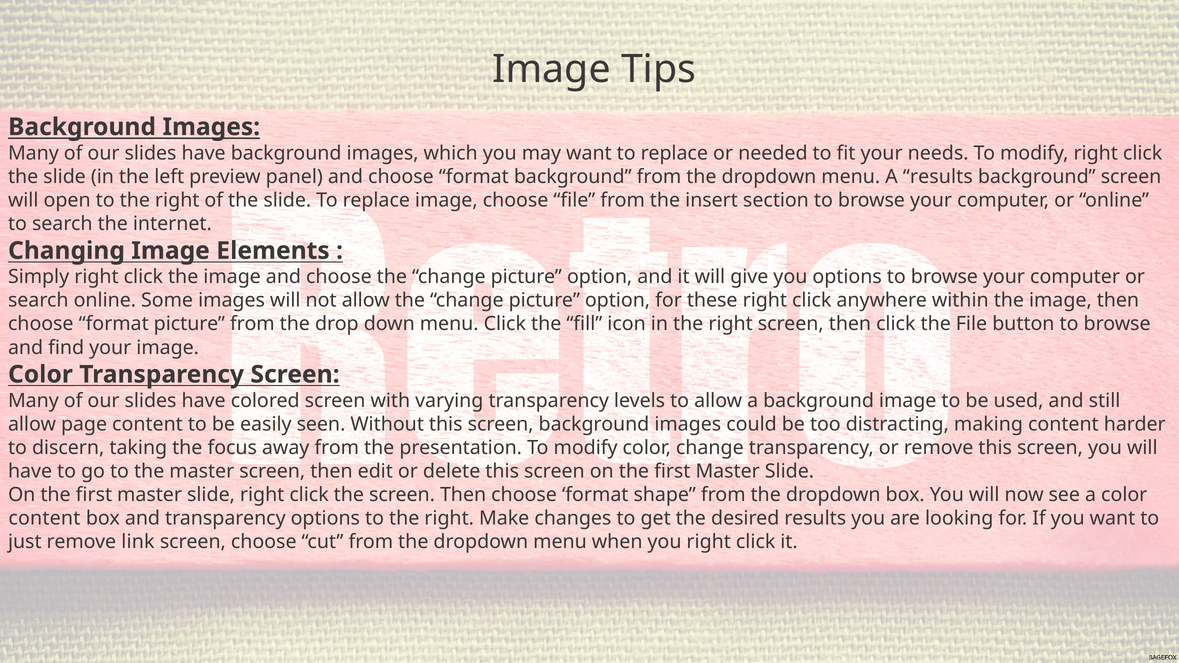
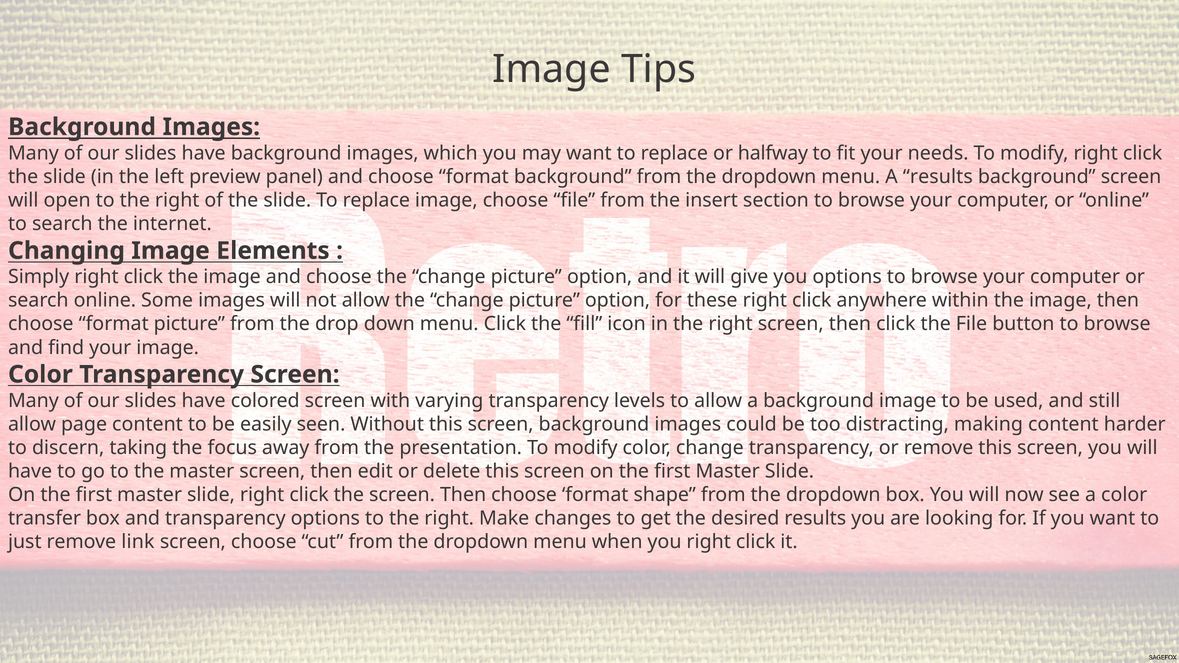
needed: needed -> halfway (773, 153)
content: content -> transfer (45, 519)
